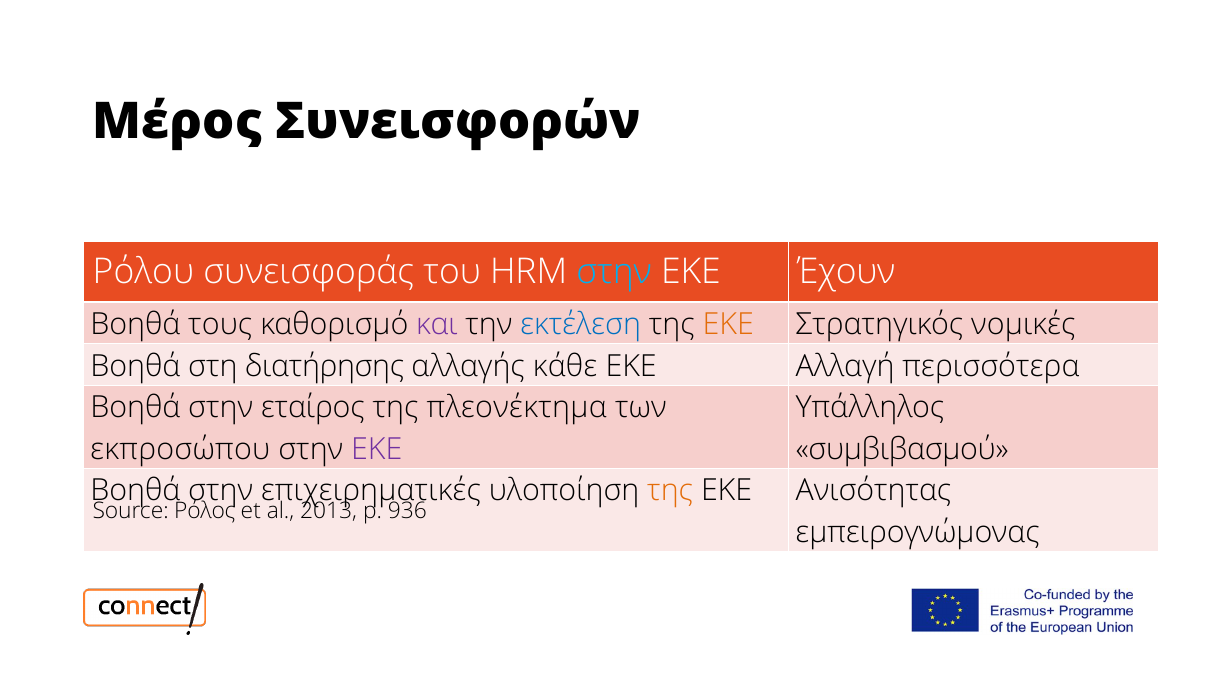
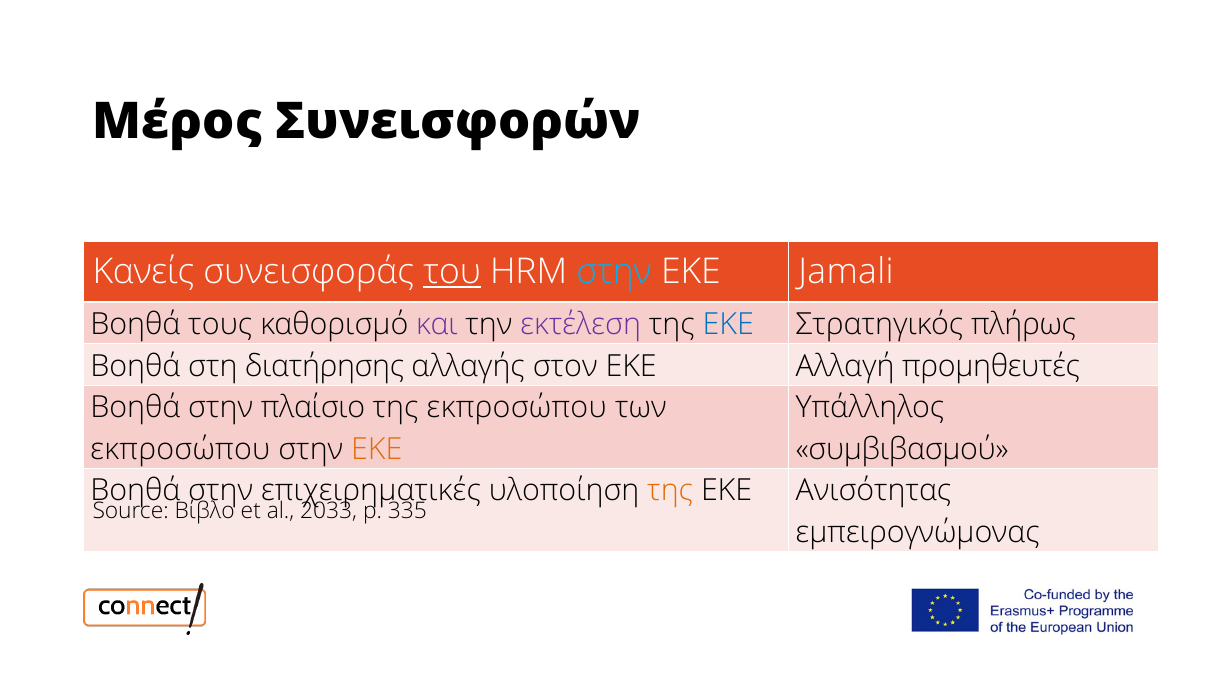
Ρόλου: Ρόλου -> Κανείς (144, 272)
του underline: none -> present (452, 272)
Έχουν: Έχουν -> Jamali (846, 272)
εκτέλεση colour: blue -> purple (581, 324)
ΕΚΕ colour: orange -> blue (728, 324)
νομικές: νομικές -> πλήρως (1024, 324)
κάθε: κάθε -> στον (565, 366)
περισσότερα: περισσότερα -> προμηθευτές (991, 366)
εταίρος: εταίρος -> πλαίσιο (313, 408)
της πλεονέκτημα: πλεονέκτημα -> εκπροσώπου (517, 408)
ΕΚΕ colour: purple -> orange (377, 449)
Ρόλος: Ρόλος -> Βίβλο (205, 511)
2013: 2013 -> 2033 (329, 511)
936: 936 -> 335 (407, 511)
